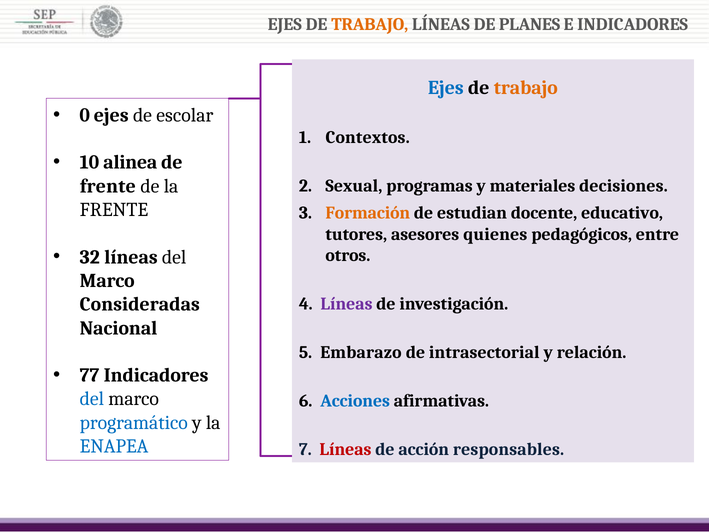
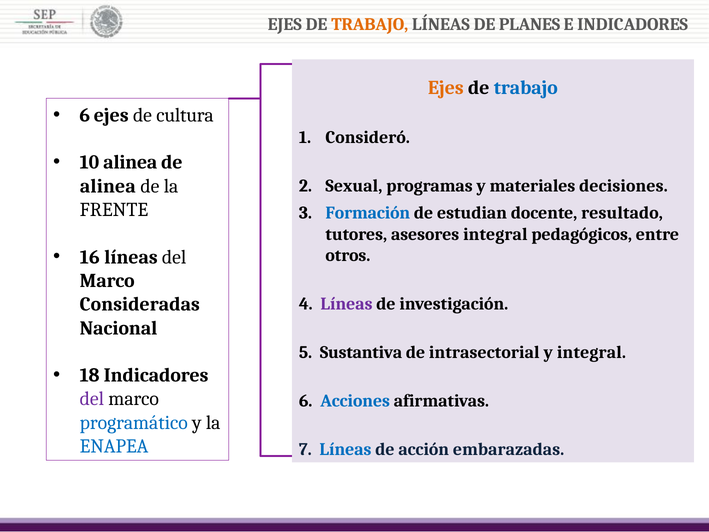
Ejes colour: blue -> orange (446, 88)
trabajo colour: orange -> blue (526, 88)
0: 0 -> 6 (85, 115)
escolar: escolar -> cultura (185, 115)
Contextos: Contextos -> Consideró (368, 137)
frente: frente -> alinea (108, 186)
Formación colour: orange -> blue (368, 213)
educativo: educativo -> resultado (622, 213)
asesores quienes: quienes -> integral (495, 234)
32: 32 -> 16 (90, 257)
Embarazo: Embarazo -> Sustantiva (361, 352)
y relación: relación -> integral (592, 352)
77: 77 -> 18 (90, 375)
del colour: blue -> purple (92, 399)
Líneas colour: red -> blue (345, 449)
responsables: responsables -> embarazadas (509, 449)
